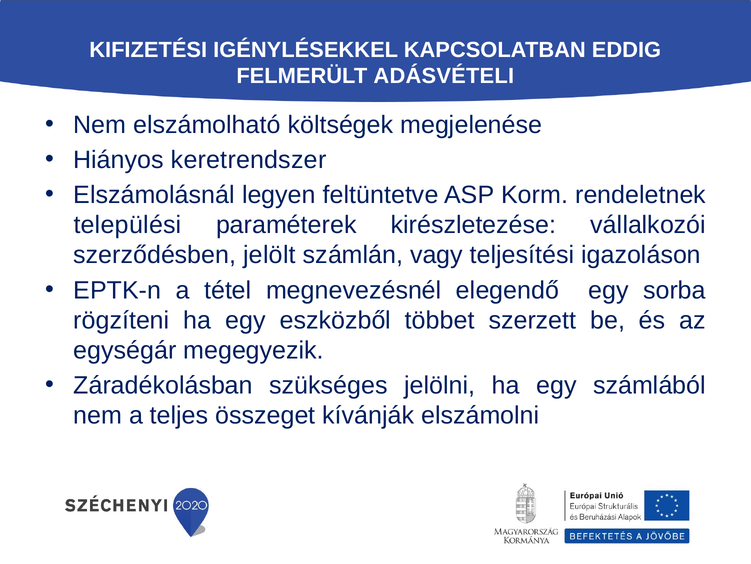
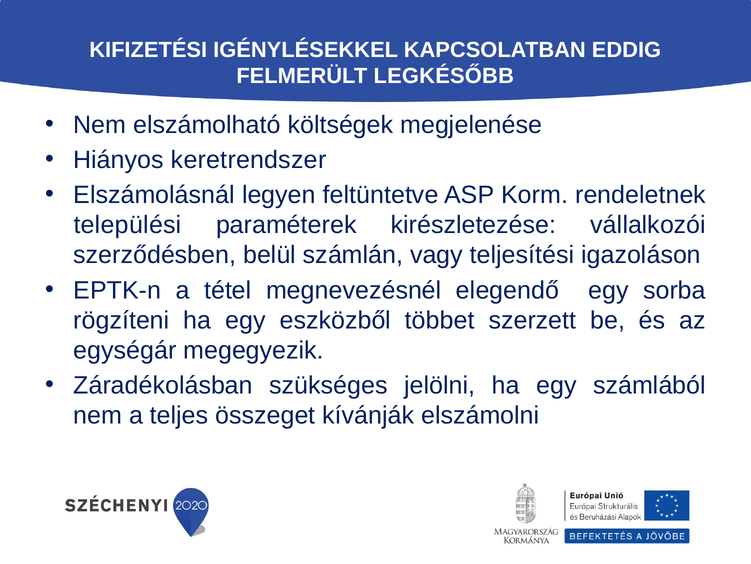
ADÁSVÉTELI: ADÁSVÉTELI -> LEGKÉSŐBB (444, 76)
jelölt: jelölt -> belül (270, 255)
